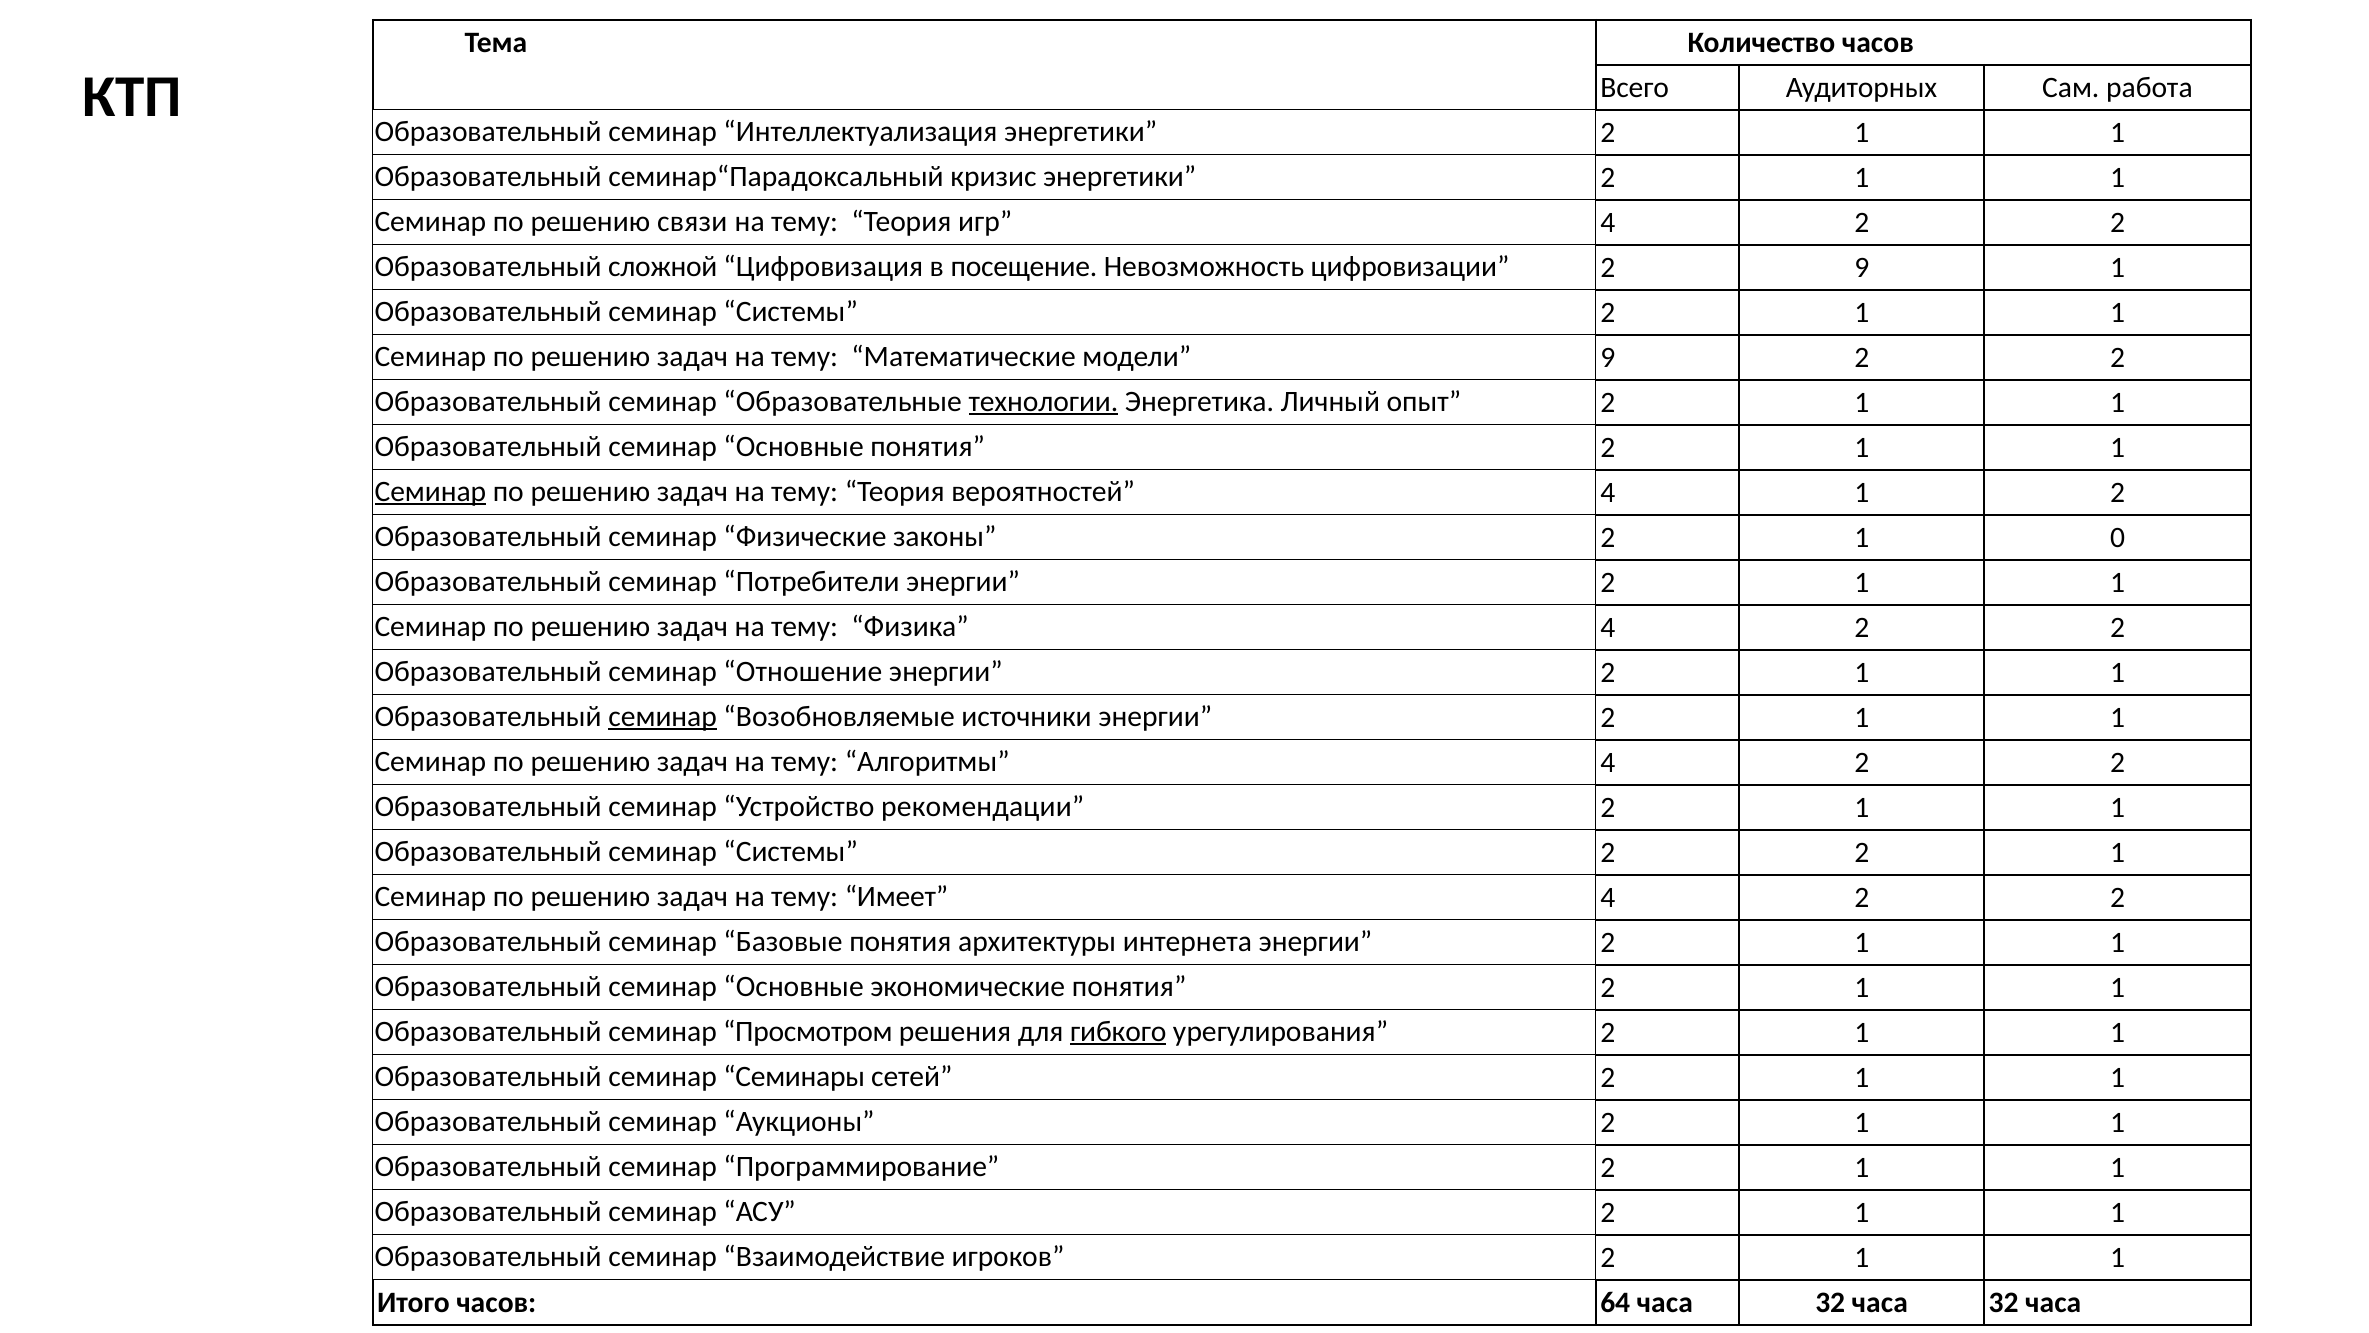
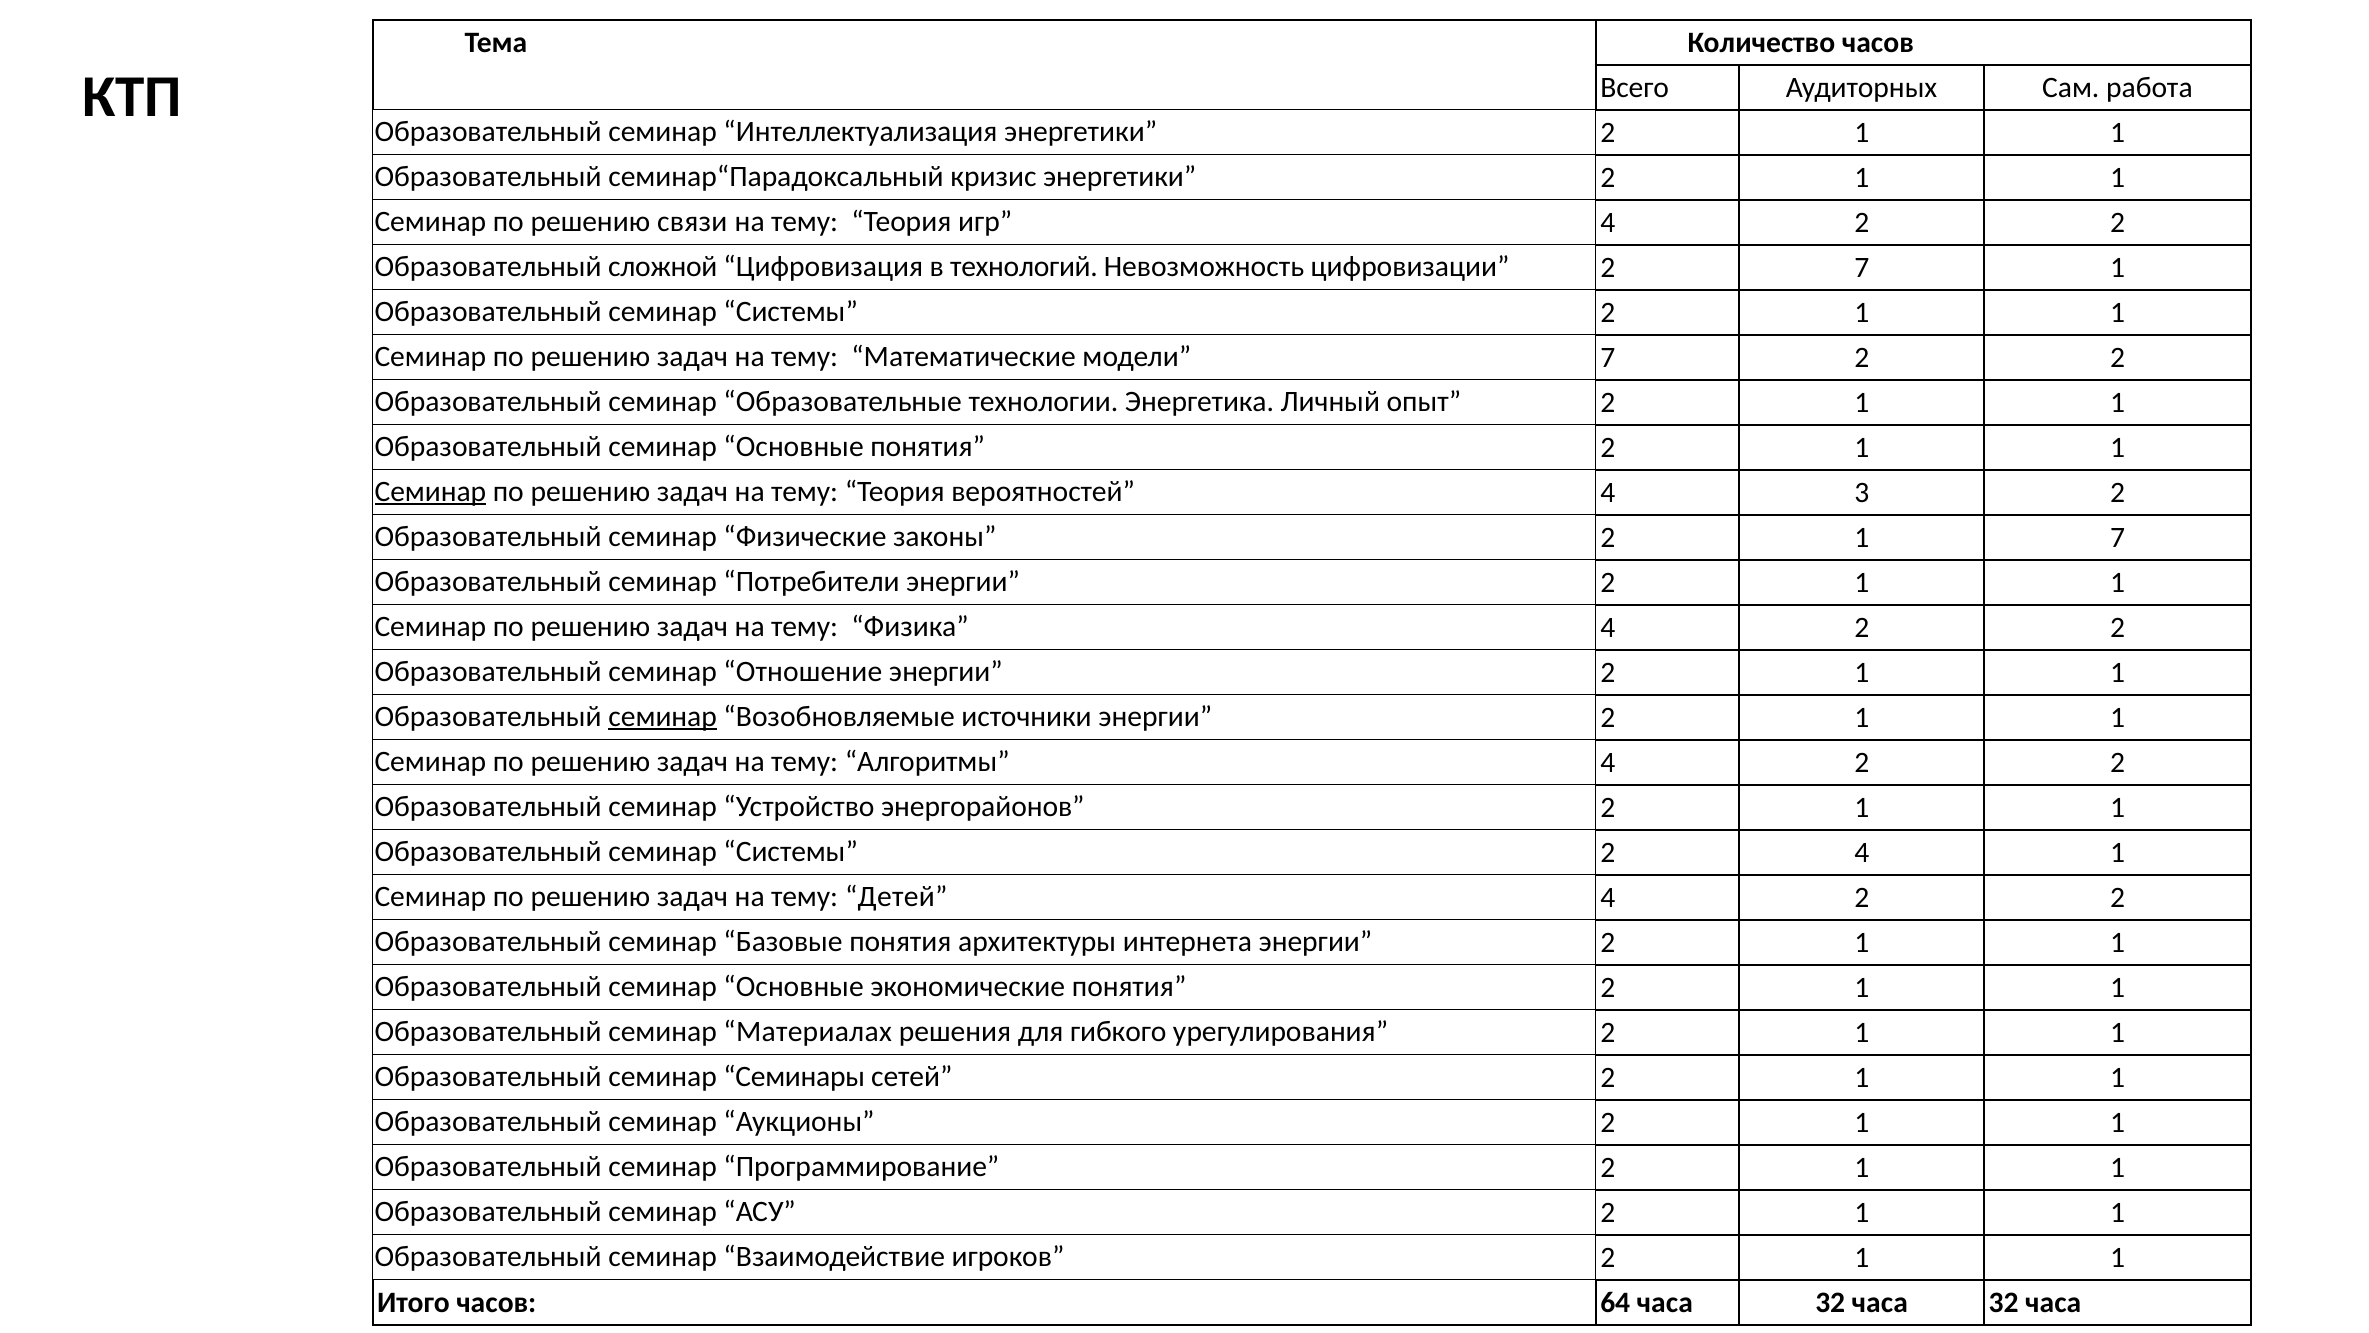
посещение: посещение -> технологий (1024, 266)
2 9: 9 -> 7 (1862, 268)
модели 9: 9 -> 7 (1608, 358)
технологии underline: present -> none (1043, 401)
4 1: 1 -> 3 (1862, 492)
1 0: 0 -> 7 (2118, 537)
рекомендации: рекомендации -> энергорайонов (983, 806)
Системы 2 2: 2 -> 4 (1862, 852)
Имеет: Имеет -> Детей (896, 896)
Просмотром: Просмотром -> Материалах (808, 1031)
гибкого underline: present -> none (1118, 1031)
